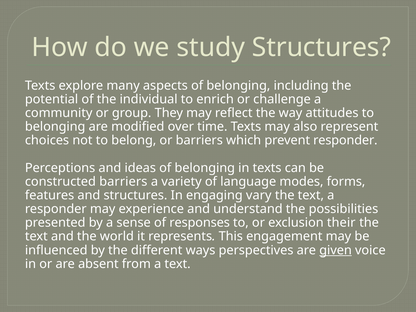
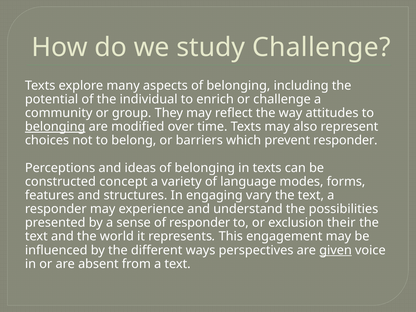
study Structures: Structures -> Challenge (321, 47)
belonging underline: none -> present (55, 127)
constructed barriers: barriers -> concept (123, 182)
of responses: responses -> responder (200, 223)
